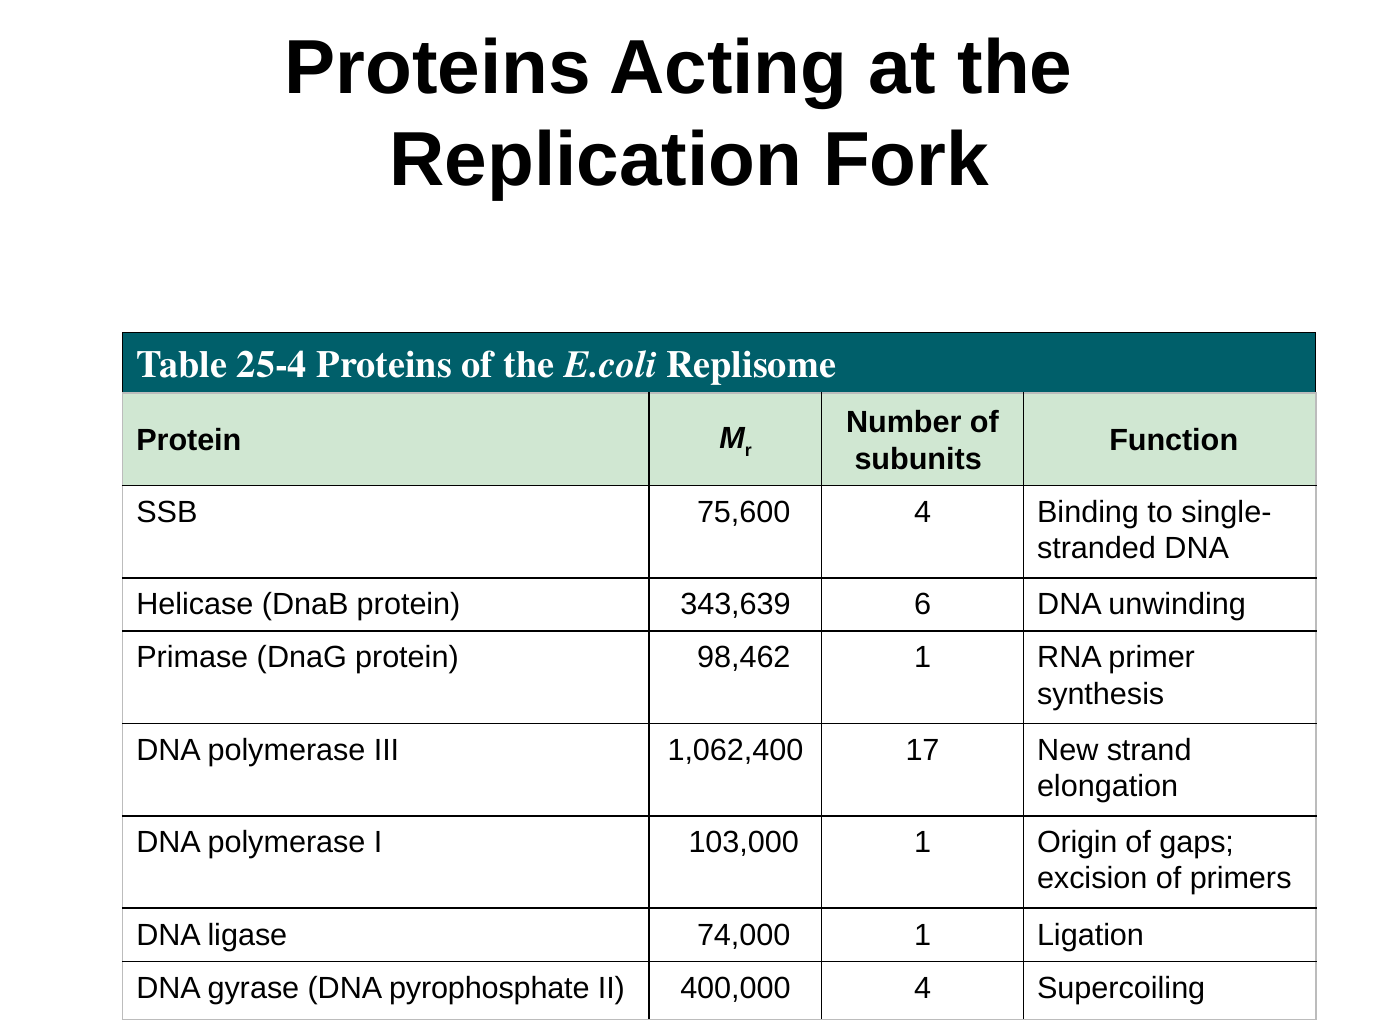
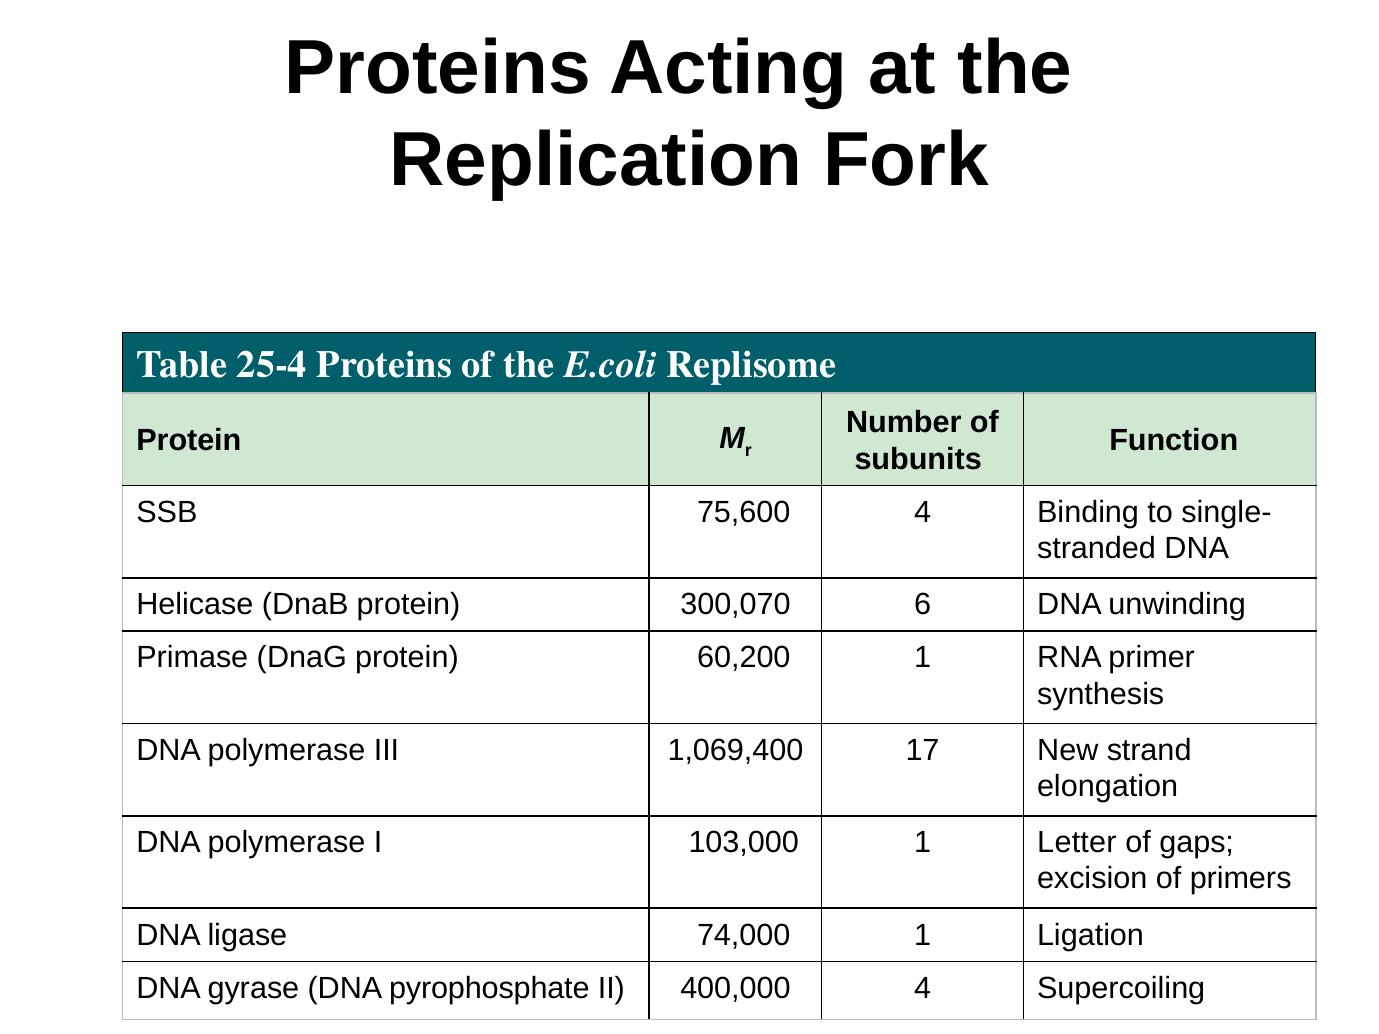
343,639: 343,639 -> 300,070 (735, 605)
98,462: 98,462 -> 60,200 (744, 658)
1,062,400: 1,062,400 -> 1,069,400 (735, 750)
Origin: Origin -> Letter (1077, 843)
